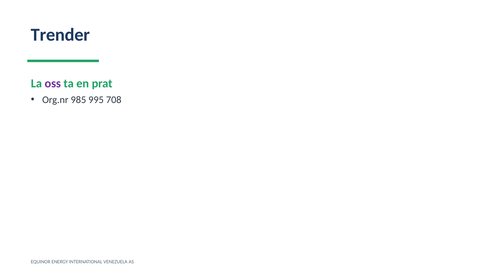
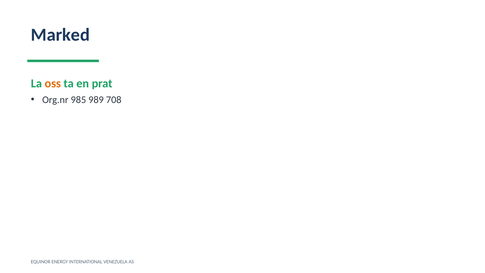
Trender: Trender -> Marked (60, 35)
oss colour: purple -> orange (53, 83)
995: 995 -> 989 (96, 100)
